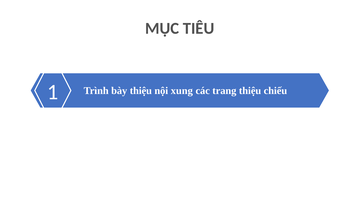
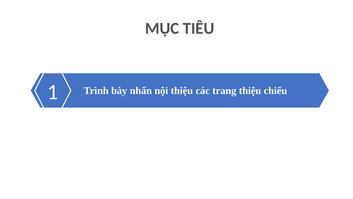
bày thiệu: thiệu -> nhấn (141, 90)
nội xung: xung -> thiệu (182, 90)
